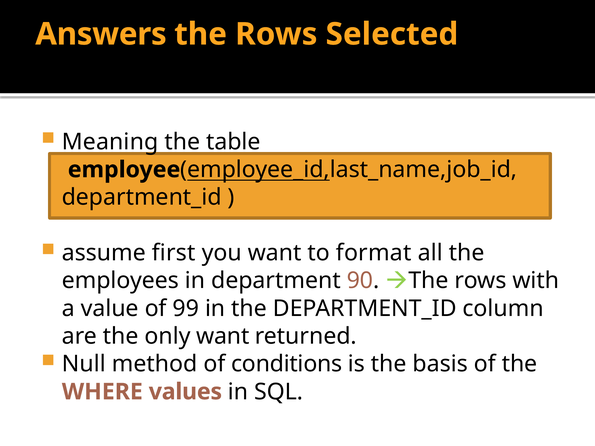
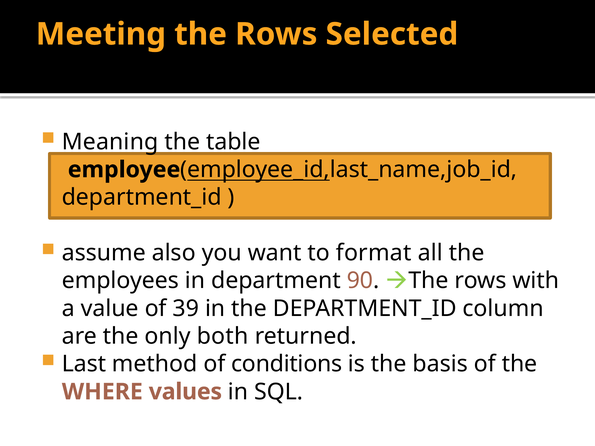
Answers: Answers -> Meeting (101, 34)
first: first -> also (174, 253)
99: 99 -> 39 (186, 309)
only want: want -> both (223, 336)
Null: Null -> Last (84, 364)
